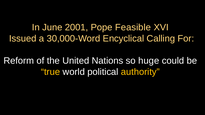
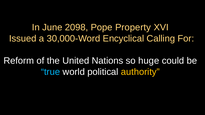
2001: 2001 -> 2098 (77, 27)
Feasible: Feasible -> Property (133, 27)
true colour: yellow -> light blue (51, 72)
